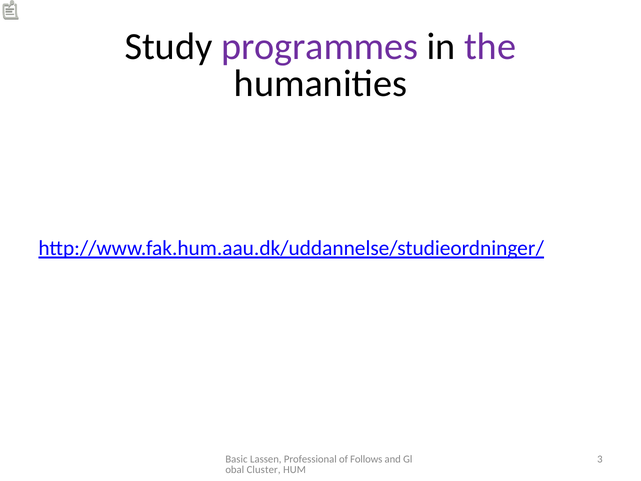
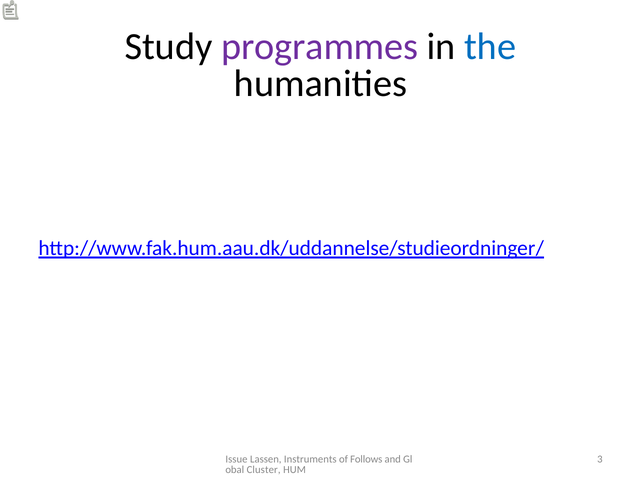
the colour: purple -> blue (490, 47)
Basic: Basic -> Issue (236, 459)
Professional: Professional -> Instruments (310, 459)
